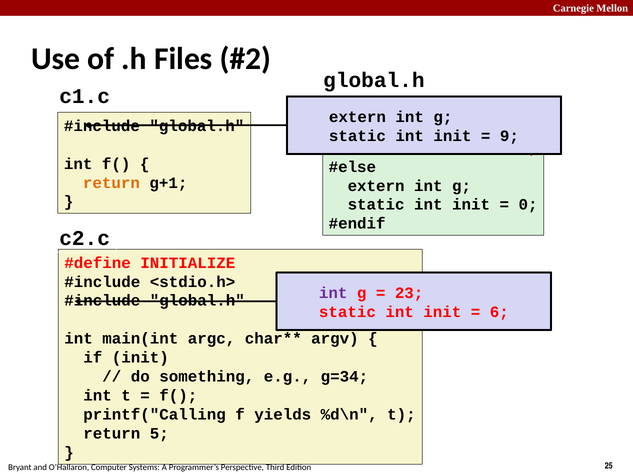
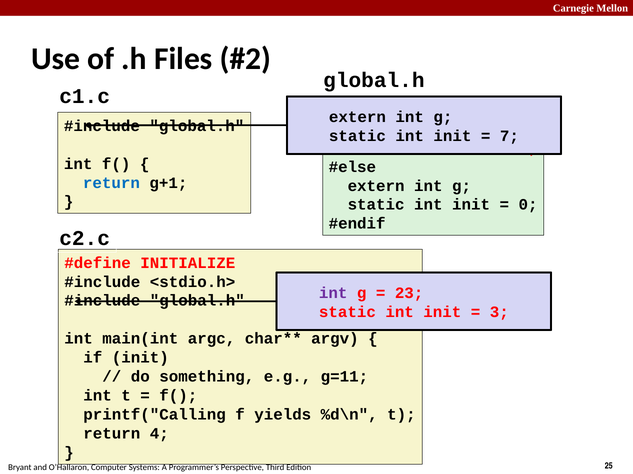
9: 9 -> 7 (509, 136)
return colour: orange -> blue (111, 183)
6: 6 -> 3 (499, 312)
g=34: g=34 -> g=11 (344, 377)
5: 5 -> 4 (159, 434)
